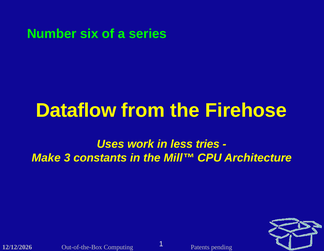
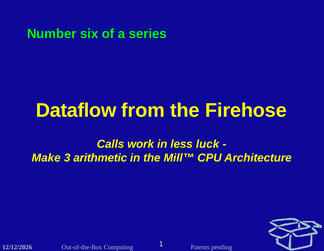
Uses: Uses -> Calls (111, 144)
tries: tries -> luck (208, 144)
constants: constants -> arithmetic (100, 158)
